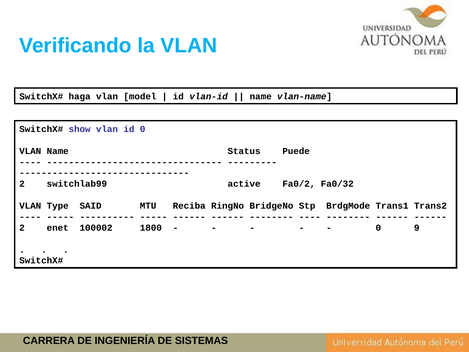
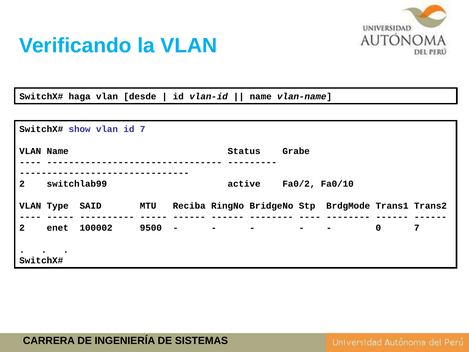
model: model -> desde (140, 96)
id 0: 0 -> 7 (143, 129)
Puede: Puede -> Grabe (296, 151)
Fa0/32: Fa0/32 -> Fa0/10 (337, 184)
1800: 1800 -> 9500 (151, 228)
0 9: 9 -> 7 (417, 228)
